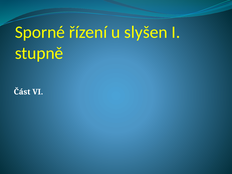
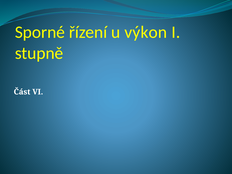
slyšen: slyšen -> výkon (146, 32)
